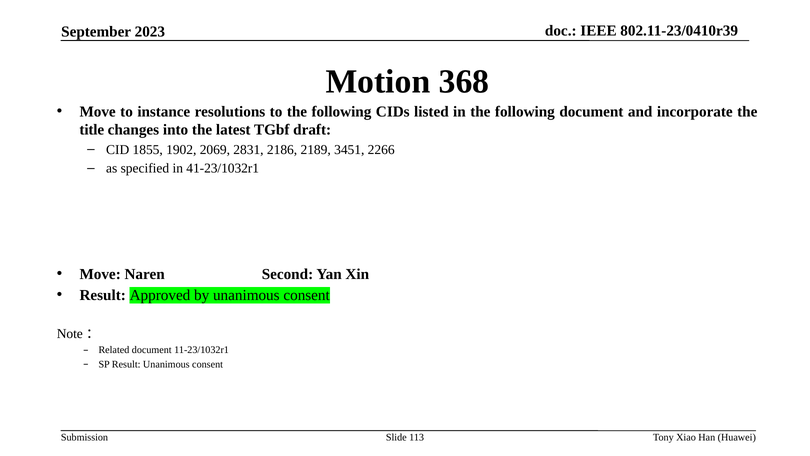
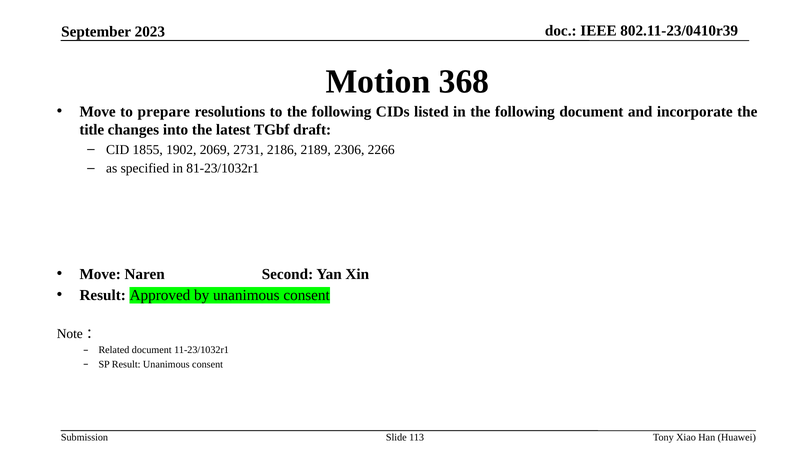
instance: instance -> prepare (164, 111)
2831: 2831 -> 2731 (248, 149)
3451: 3451 -> 2306 (349, 149)
41-23/1032r1: 41-23/1032r1 -> 81-23/1032r1 (223, 168)
